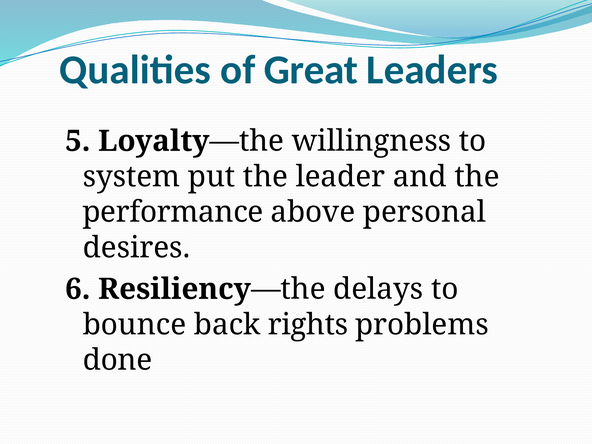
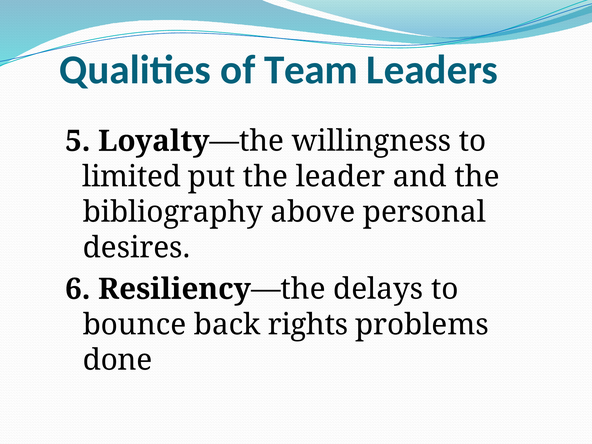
Great: Great -> Team (311, 70)
system: system -> limited (132, 177)
performance: performance -> bibliography (173, 212)
